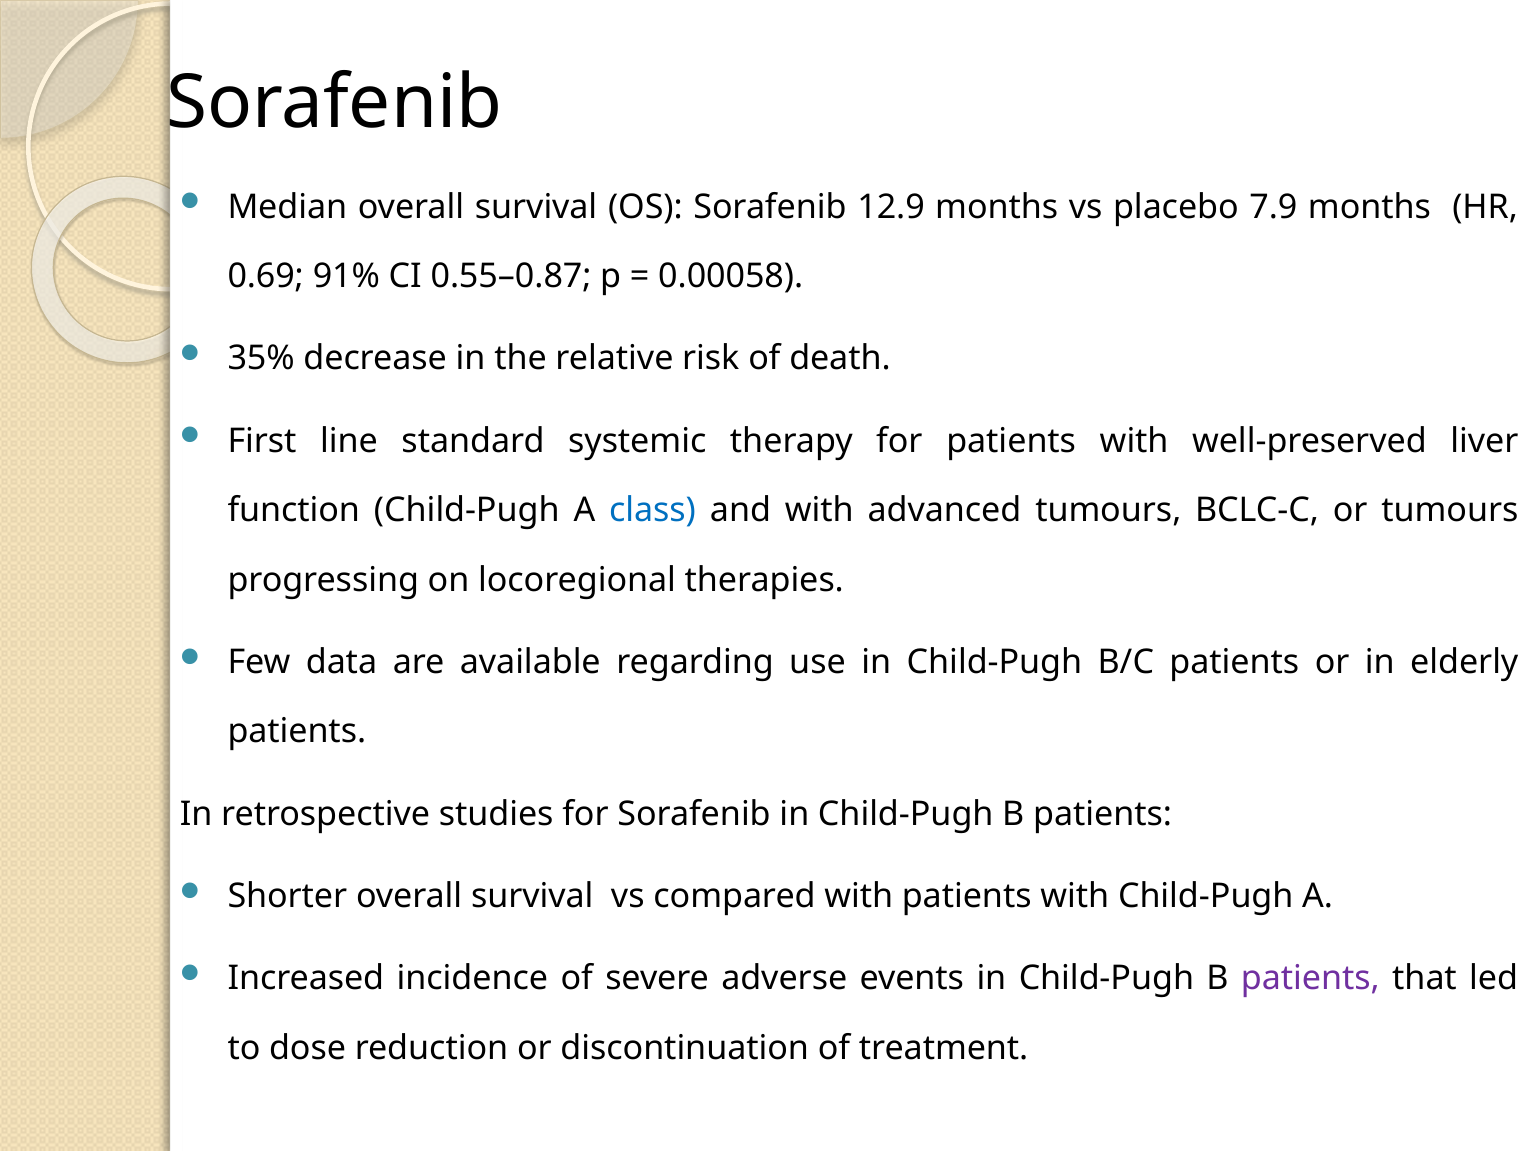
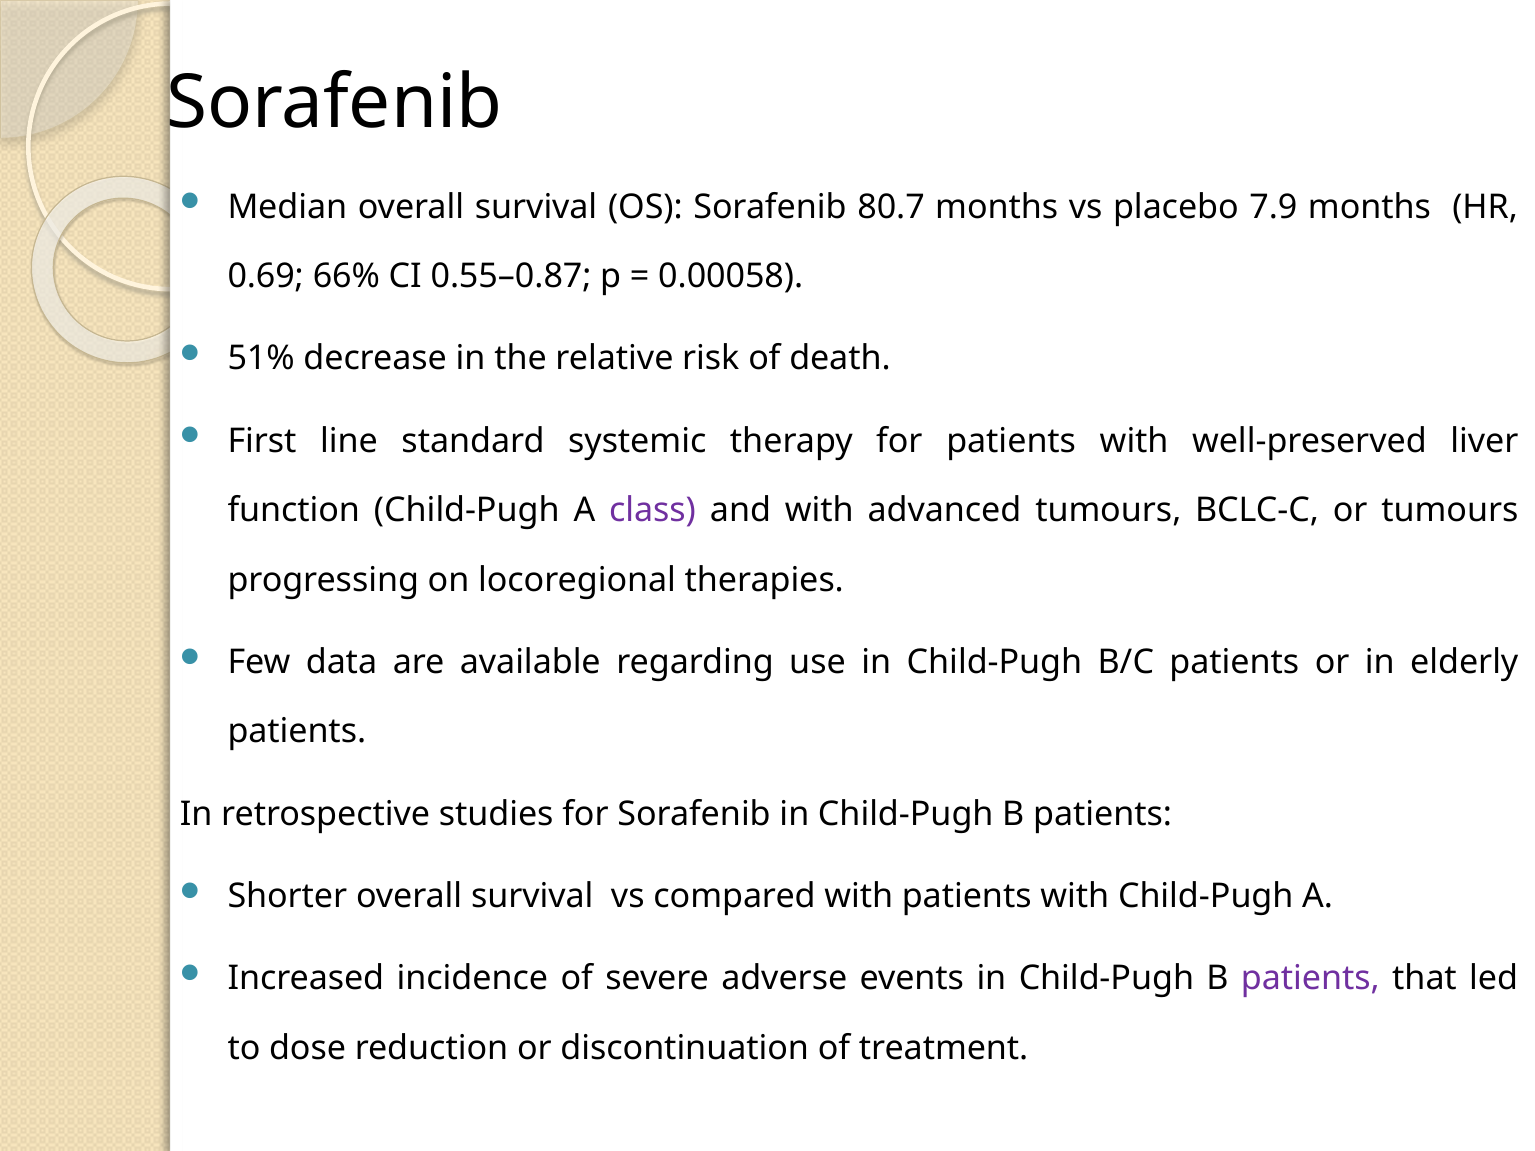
12.9: 12.9 -> 80.7 (891, 207)
91%: 91% -> 66% (346, 276)
35%: 35% -> 51% (261, 359)
class colour: blue -> purple (652, 511)
